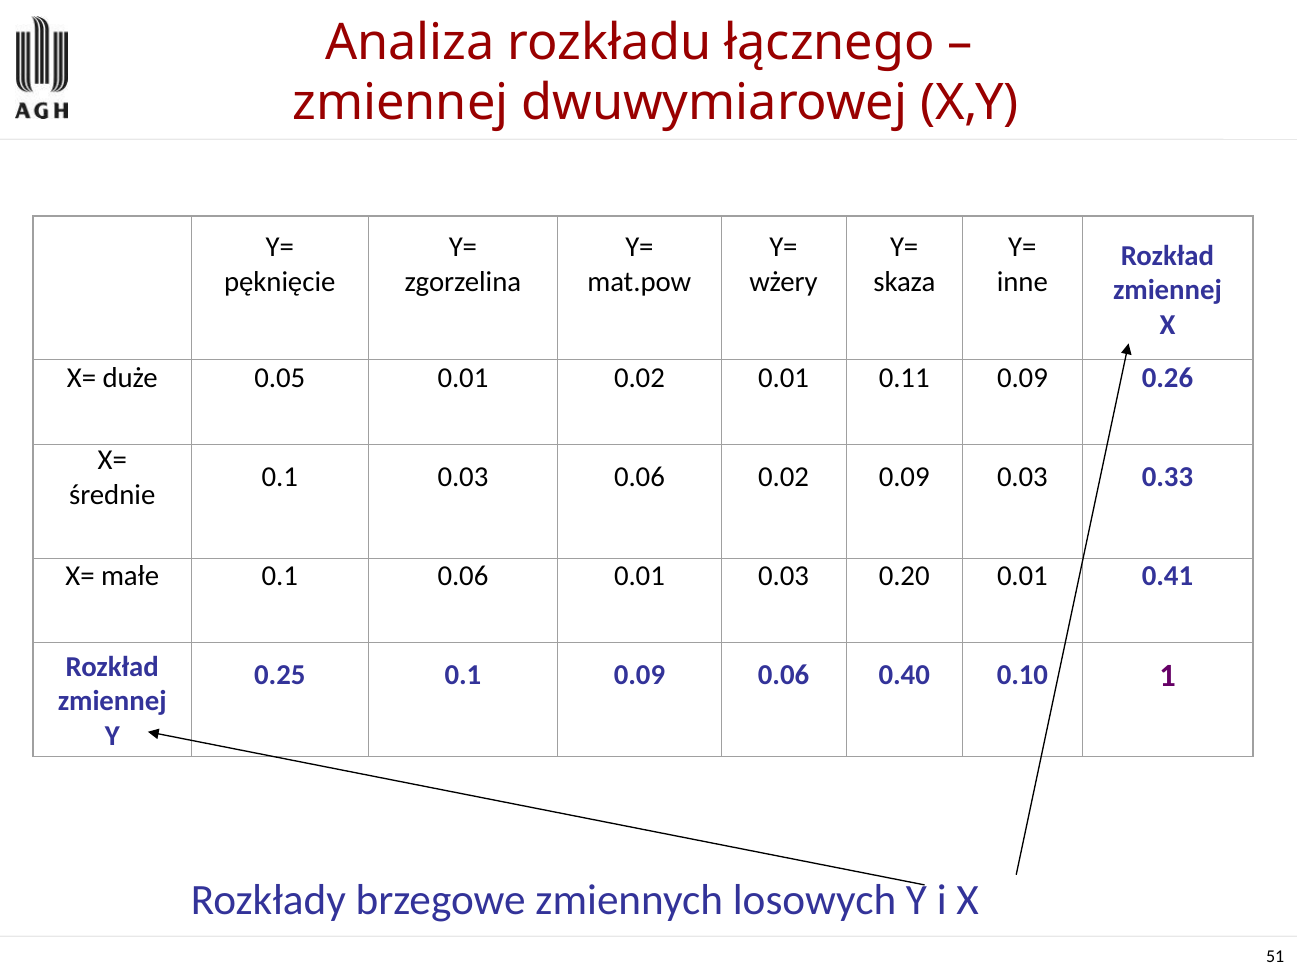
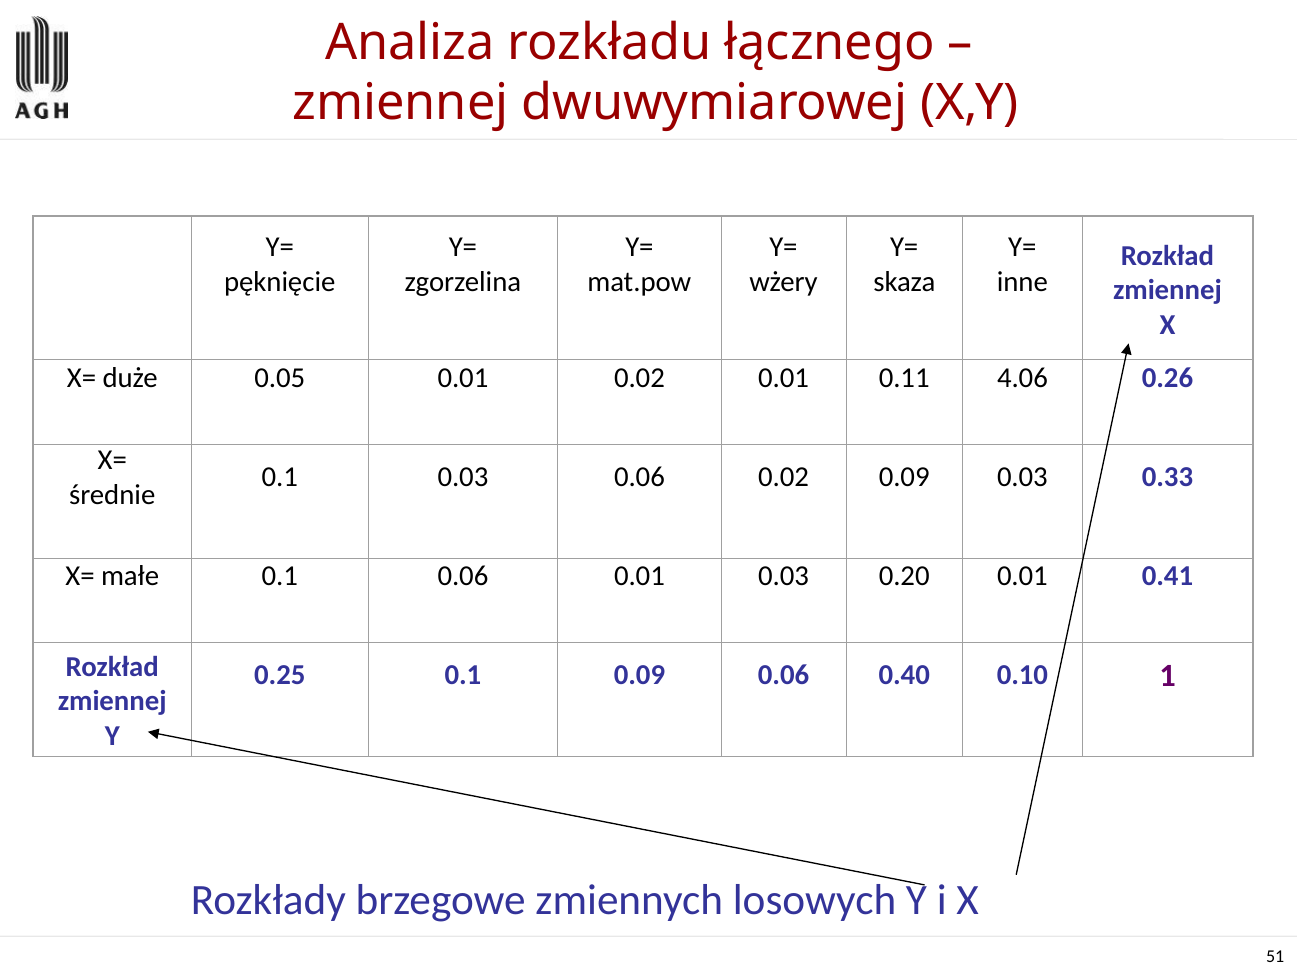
0.11 0.09: 0.09 -> 4.06 (1022, 378)
